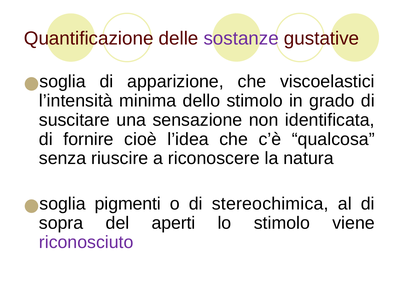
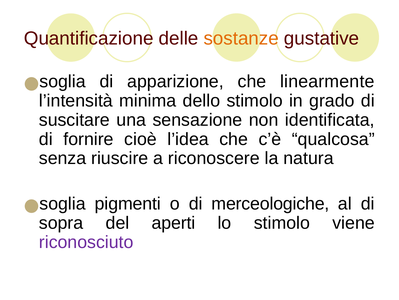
sostanze colour: purple -> orange (241, 38)
viscoelastici: viscoelastici -> linearmente (327, 81)
stereochimica: stereochimica -> merceologiche (270, 203)
